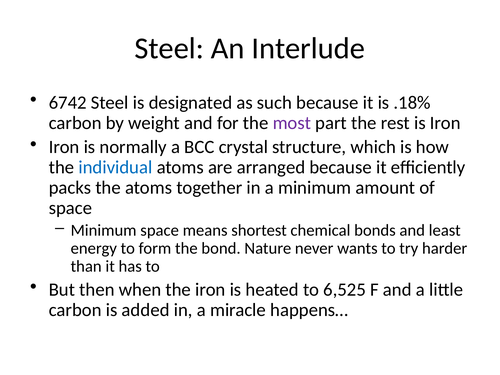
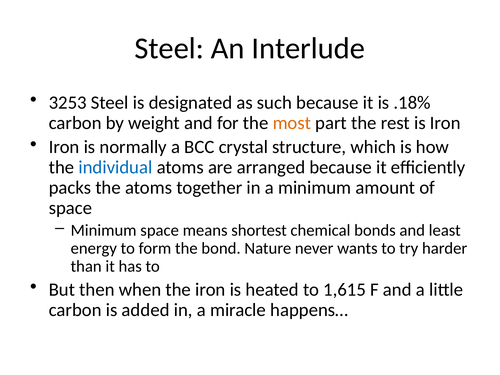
6742: 6742 -> 3253 (68, 103)
most colour: purple -> orange (292, 123)
6,525: 6,525 -> 1,615 (345, 290)
